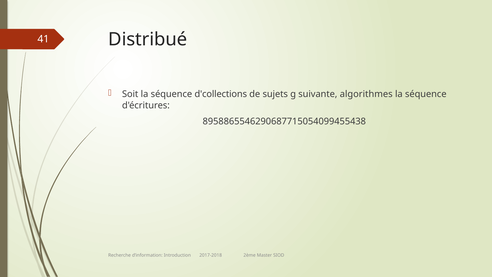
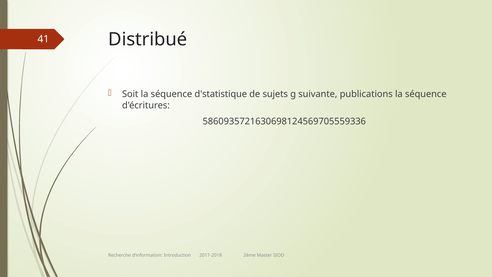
d'collections: d'collections -> d'statistique (221, 94)
algorithmes: algorithmes -> publications (366, 94)
8958865546290687715054099455438: 8958865546290687715054099455438 -> 5860935721630698124569705559336 (284, 121)
